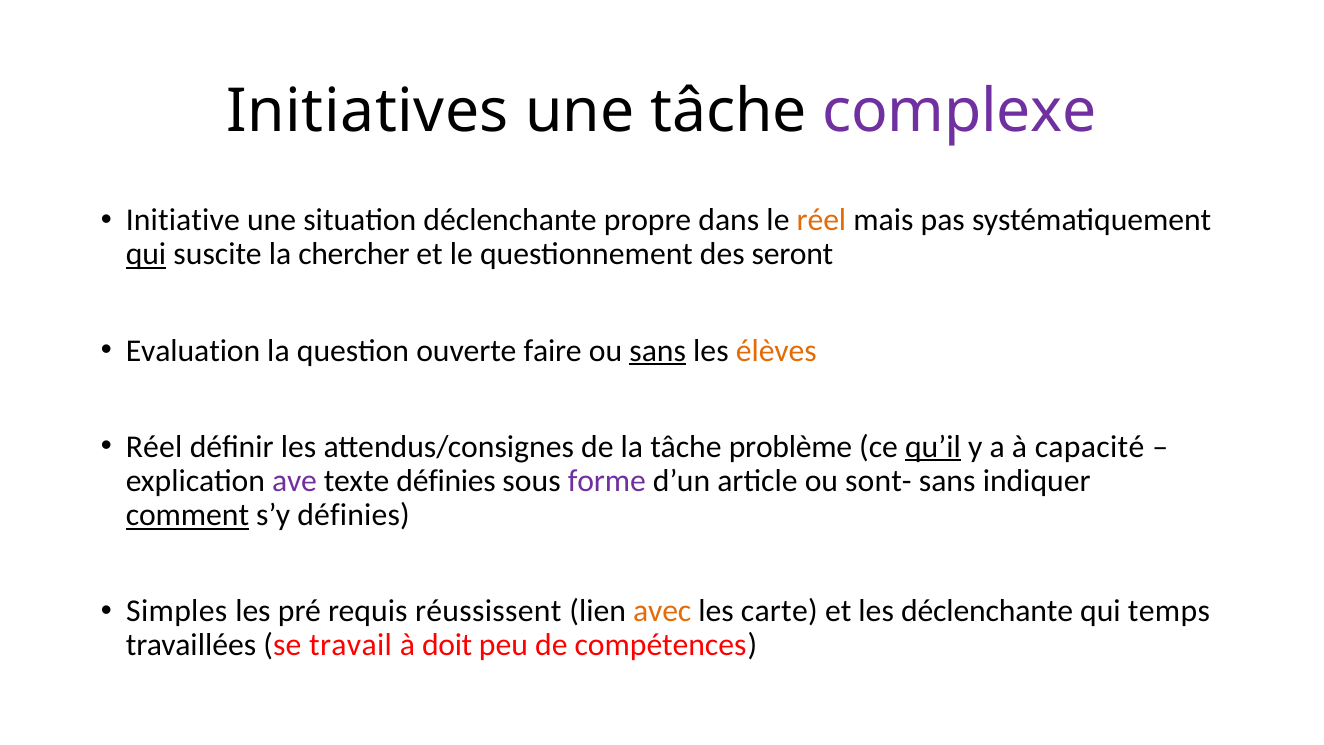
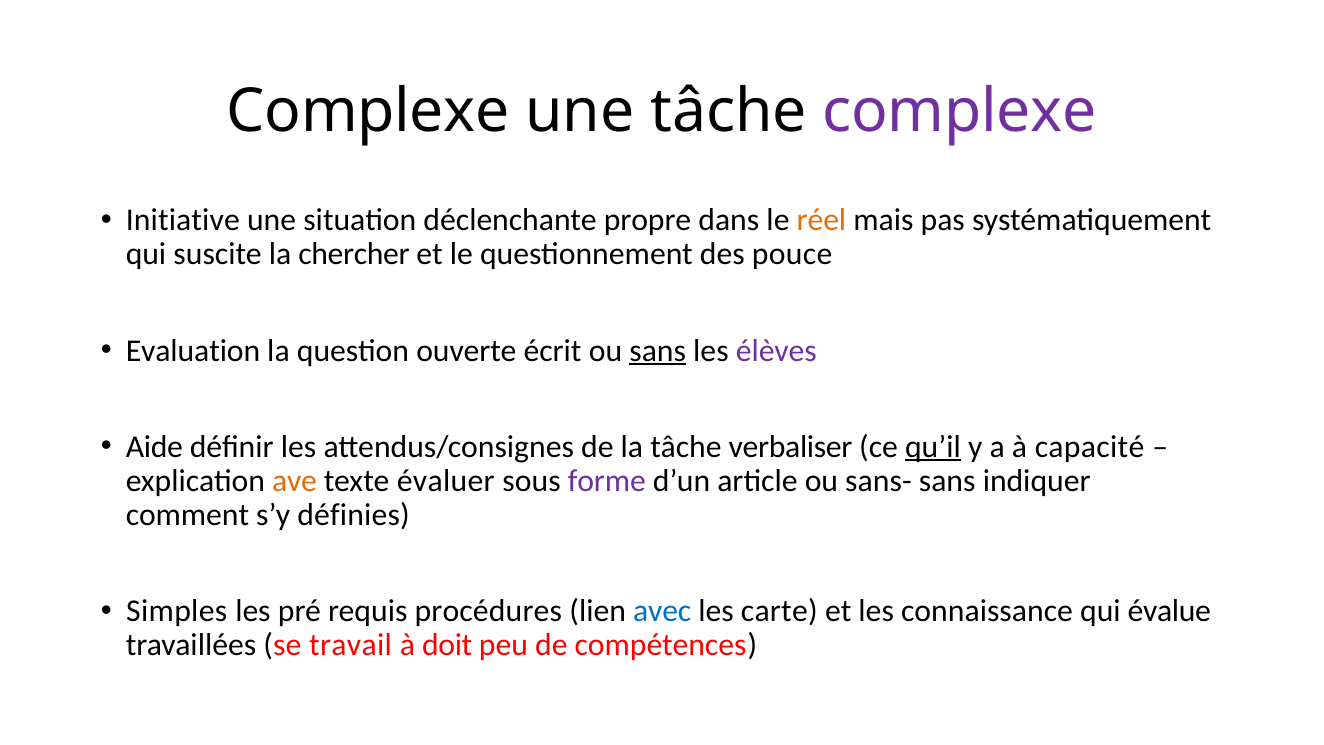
Initiatives: Initiatives -> Complexe (368, 111)
qui underline: present -> none (146, 254)
seront: seront -> pouce (792, 254)
faire: faire -> écrit (553, 350)
élèves colour: orange -> purple (776, 350)
Réel: Réel -> Aide (154, 447)
problème: problème -> verbaliser (791, 447)
ave colour: purple -> orange (295, 481)
texte définies: définies -> évaluer (446, 481)
sont-: sont- -> sans- (878, 481)
comment underline: present -> none (187, 515)
réussissent: réussissent -> procédures (488, 611)
avec colour: orange -> blue (662, 611)
les déclenchante: déclenchante -> connaissance (987, 611)
temps: temps -> évalue (1169, 611)
